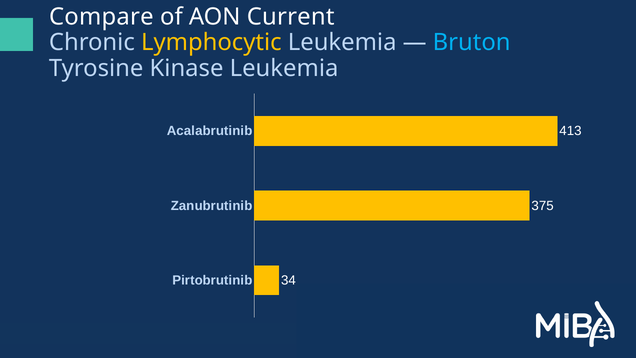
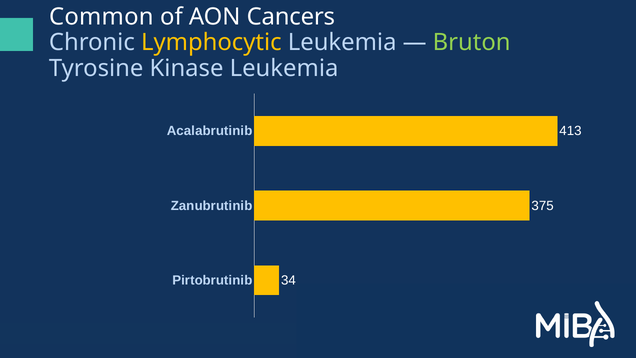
Compare: Compare -> Common (101, 17)
Current: Current -> Cancers (291, 17)
Bruton colour: light blue -> light green (472, 43)
